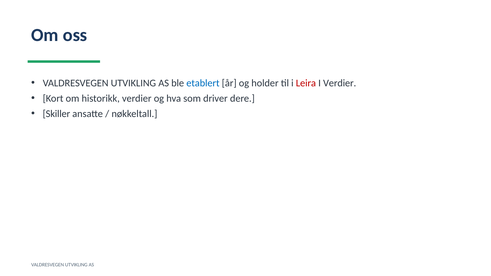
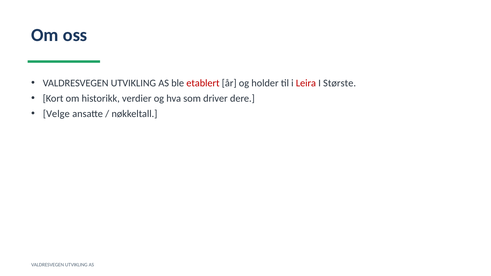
etablert colour: blue -> red (203, 83)
I Verdier: Verdier -> Største (340, 83)
Skiller: Skiller -> Velge (56, 114)
